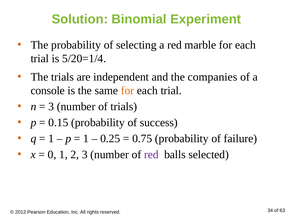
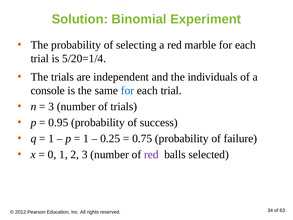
companies: companies -> individuals (213, 77)
for colour: orange -> blue (128, 90)
0.15: 0.15 -> 0.95 (58, 122)
